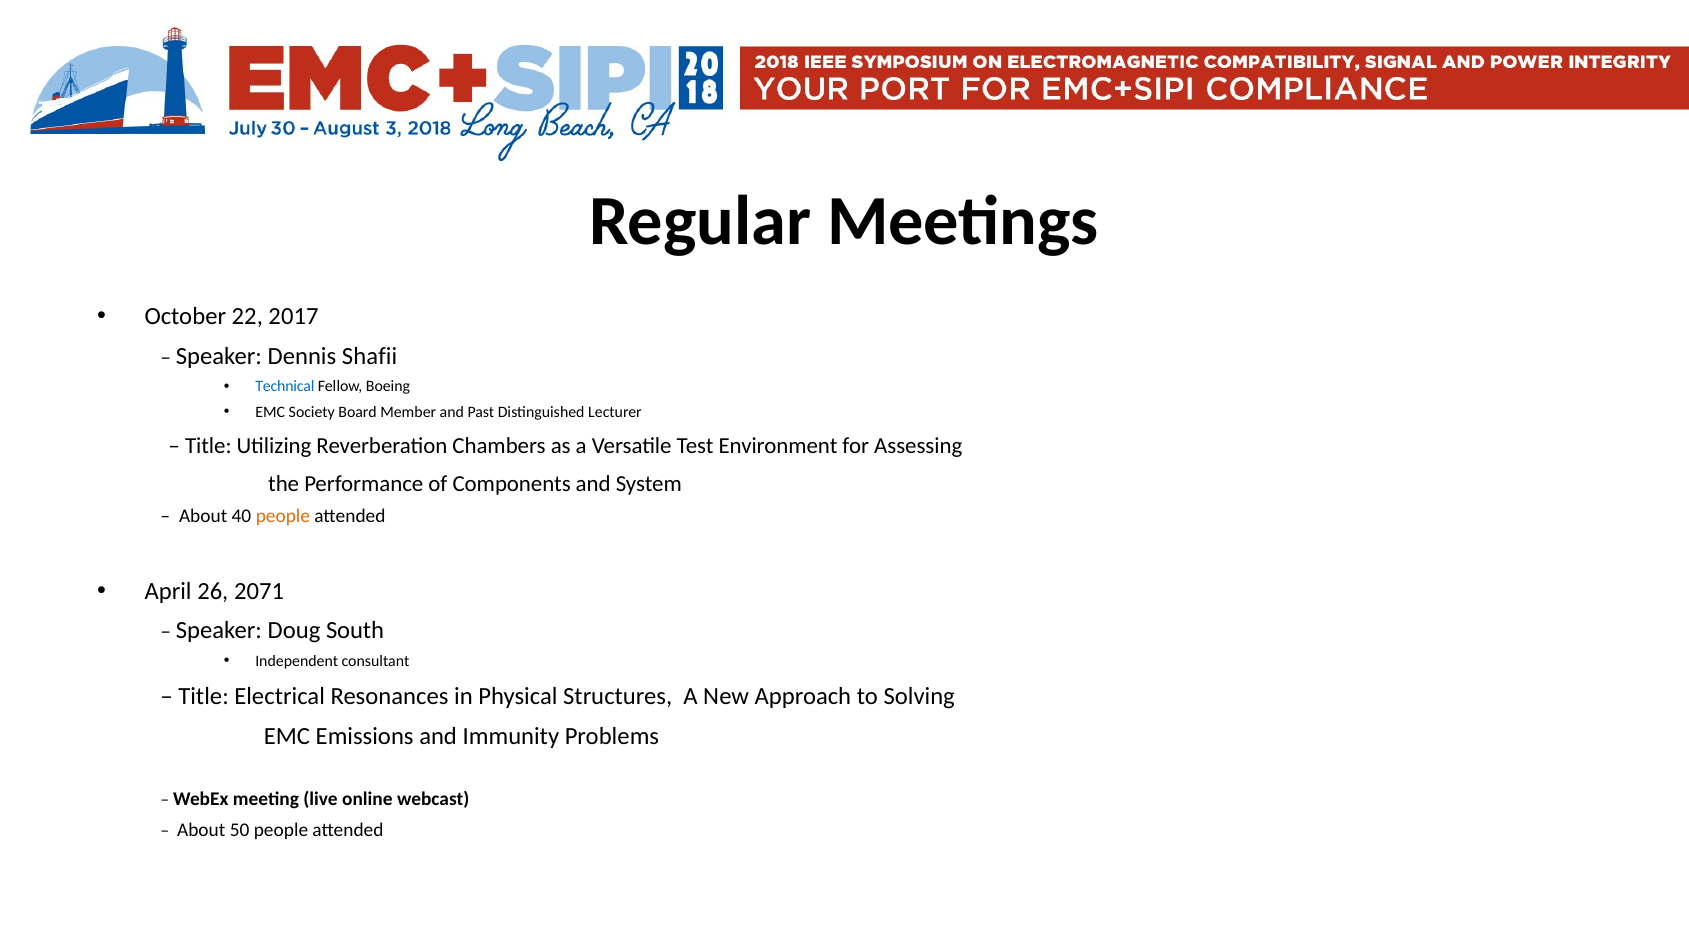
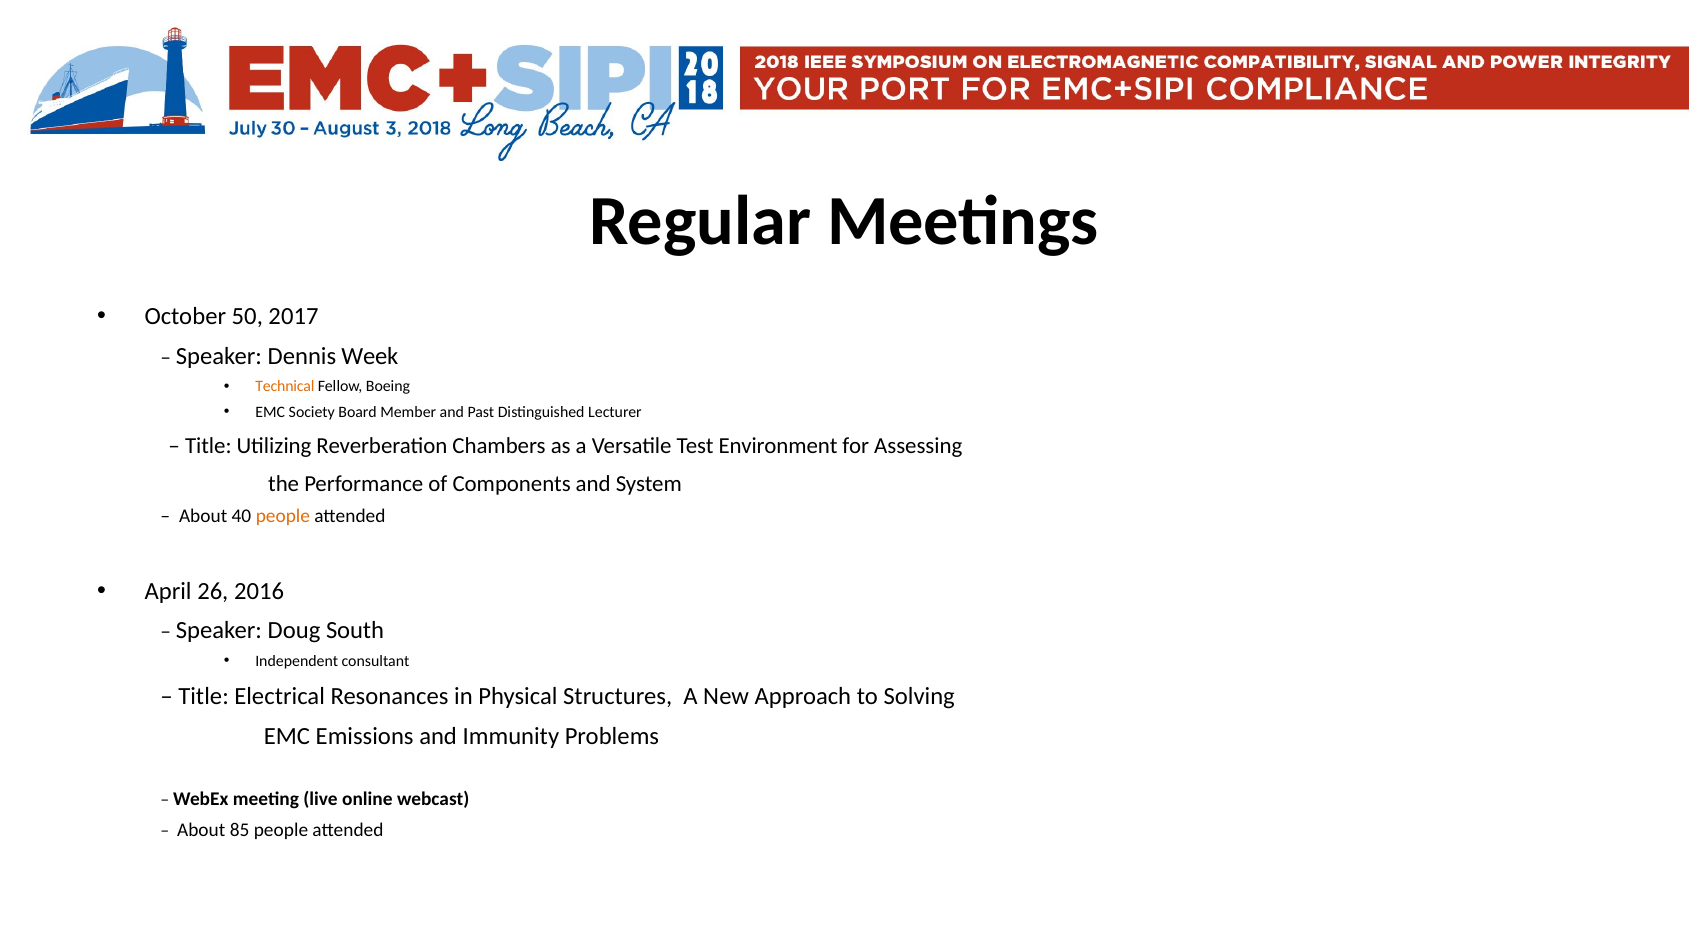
22: 22 -> 50 (247, 317)
Shafii: Shafii -> Week (370, 356)
Technical colour: blue -> orange (285, 387)
2071: 2071 -> 2016 (259, 591)
50: 50 -> 85 (240, 830)
